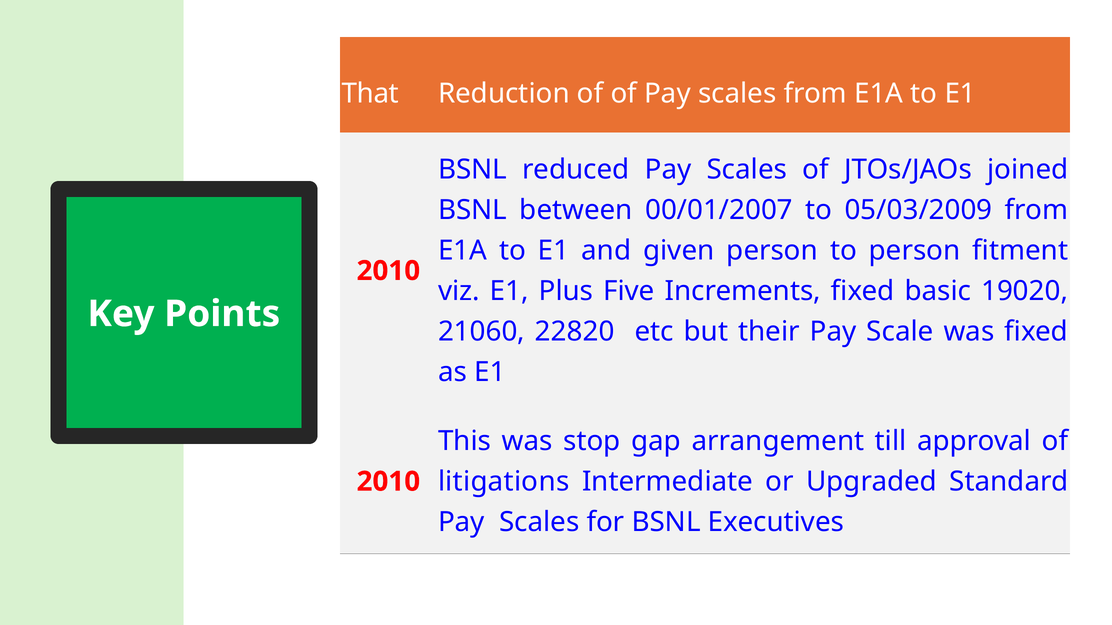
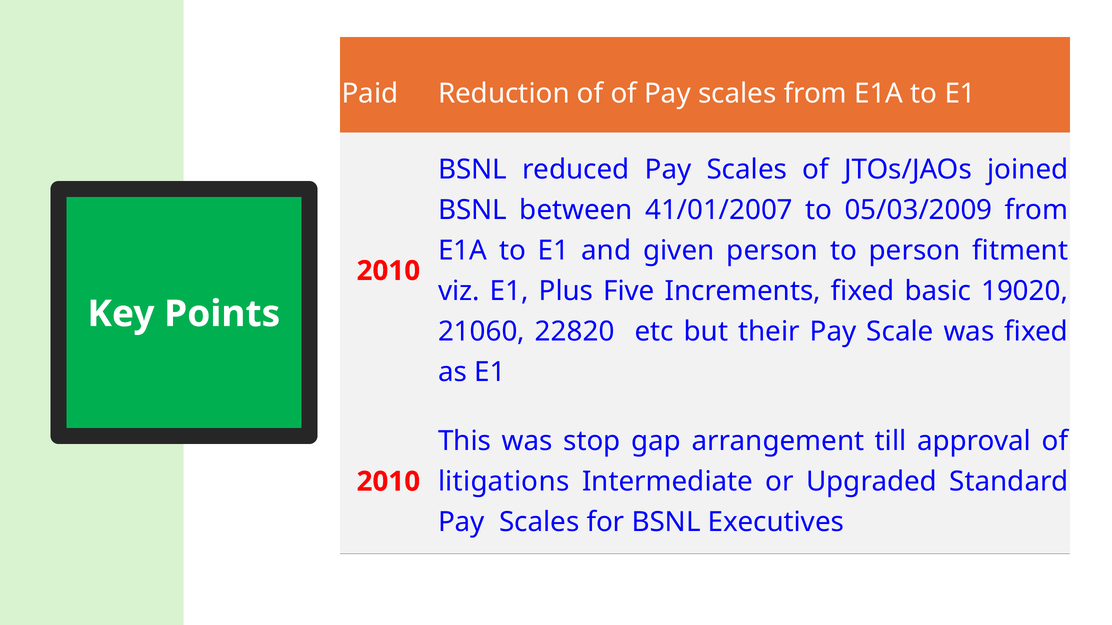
That: That -> Paid (370, 94)
00/01/2007: 00/01/2007 -> 41/01/2007 (719, 210)
